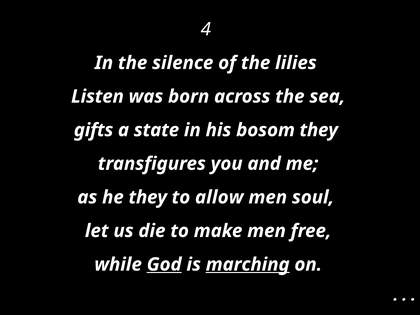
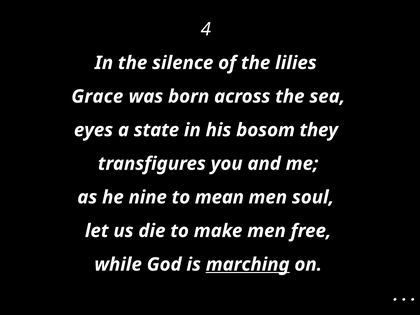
Listen: Listen -> Grace (97, 96)
gifts: gifts -> eyes (94, 130)
he they: they -> nine (148, 197)
allow: allow -> mean (219, 197)
God underline: present -> none (164, 264)
